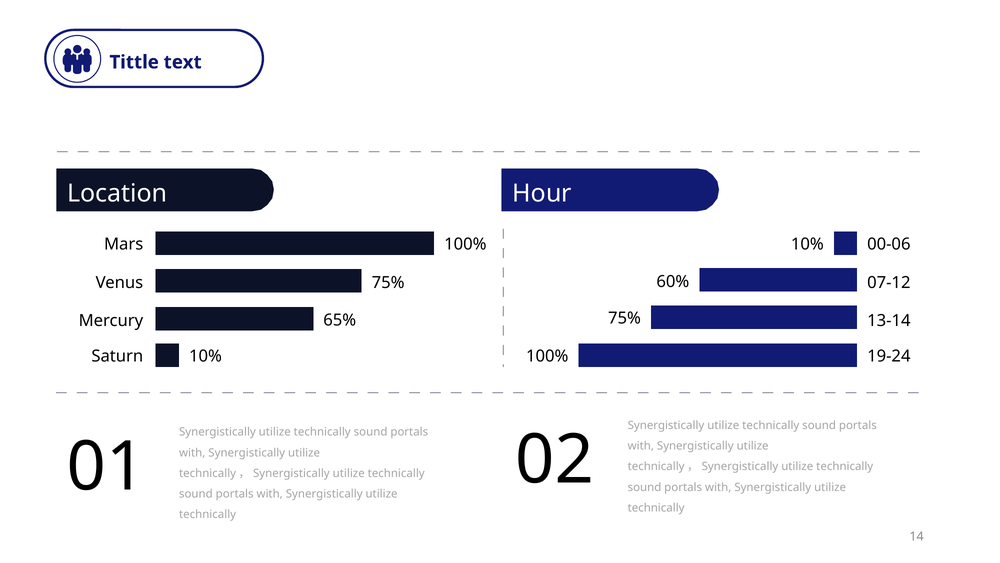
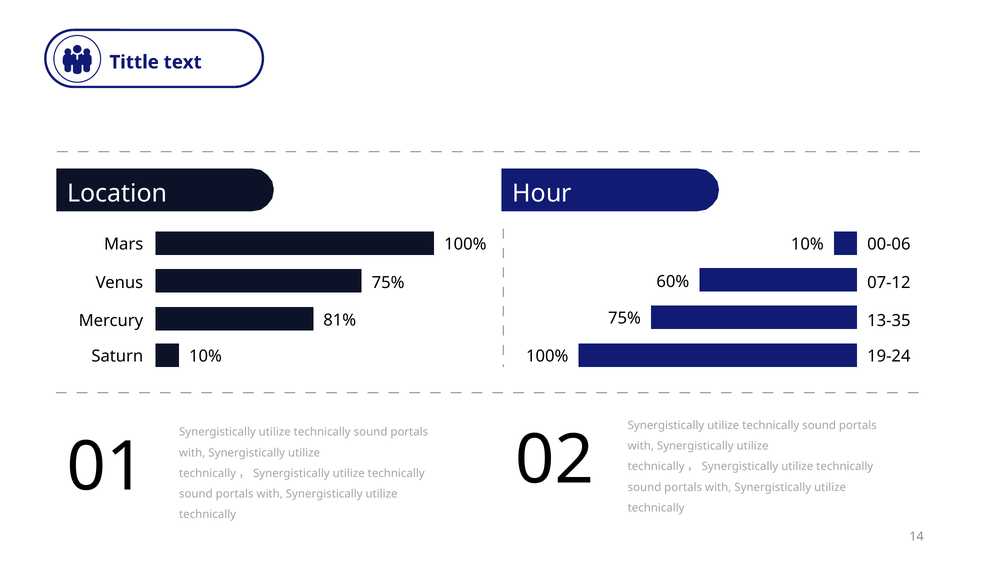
65%: 65% -> 81% (340, 320)
13-14: 13-14 -> 13-35 (889, 321)
